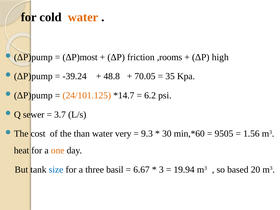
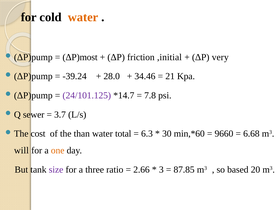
,rooms: ,rooms -> ,initial (169, 57)
high: high -> very (220, 57)
48.8: 48.8 -> 28.0 (112, 76)
70.05: 70.05 -> 34.46 (145, 76)
35: 35 -> 21 (170, 76)
24/101.125 colour: orange -> purple (87, 95)
6.2: 6.2 -> 7.8 (150, 95)
very: very -> total (123, 134)
9.3: 9.3 -> 6.3 (147, 134)
9505: 9505 -> 9660 (224, 134)
1.56: 1.56 -> 6.68 (251, 134)
heat: heat -> will (21, 150)
size colour: blue -> purple (56, 170)
basil: basil -> ratio (115, 170)
6.67: 6.67 -> 2.66 (141, 170)
19.94: 19.94 -> 87.85 (184, 170)
